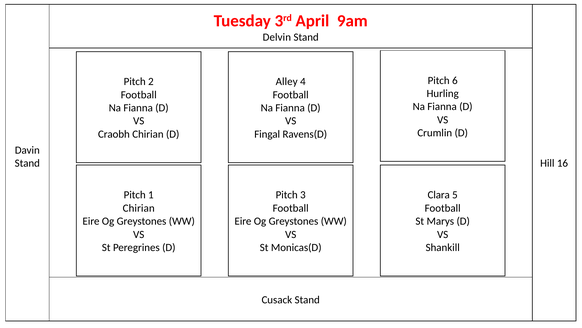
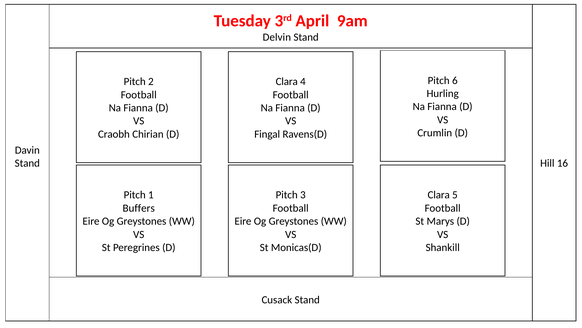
Alley: Alley -> Clara (287, 82)
Chirian: Chirian -> Buffers (139, 208)
